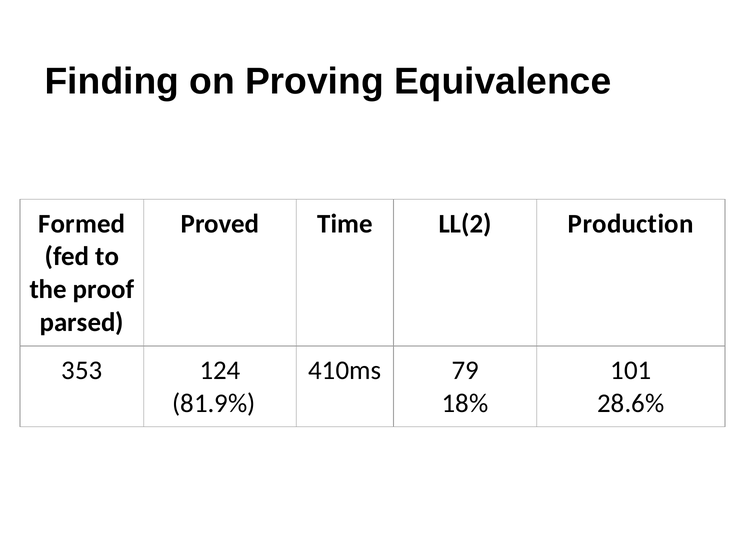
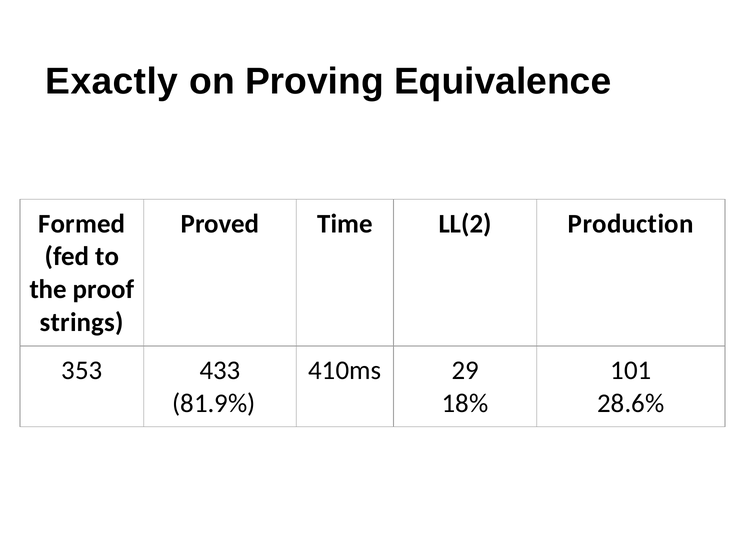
Finding: Finding -> Exactly (112, 82)
parsed: parsed -> strings (82, 322)
124: 124 -> 433 (220, 370)
79: 79 -> 29 (465, 370)
